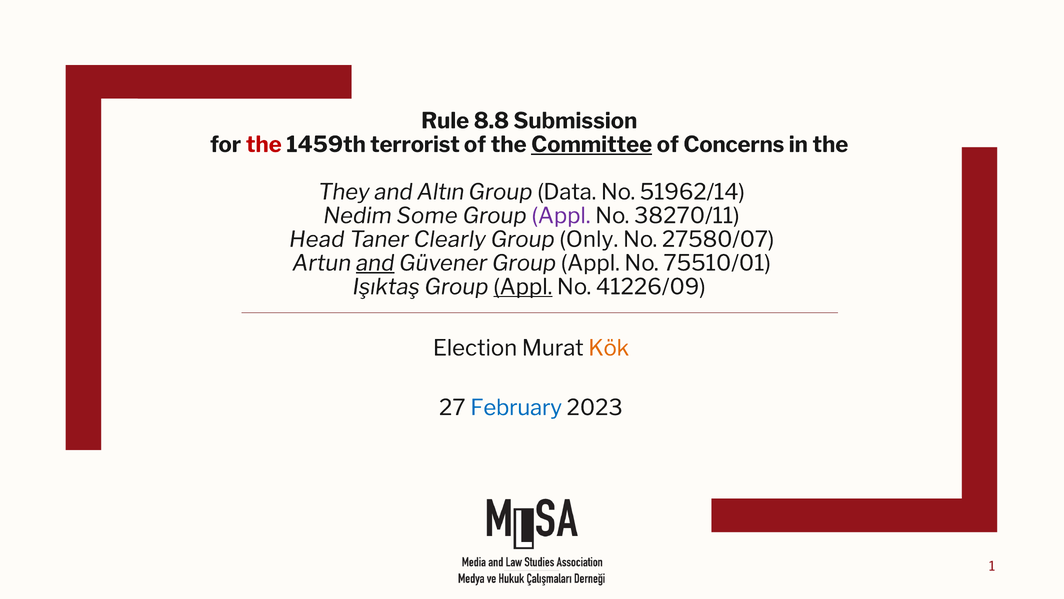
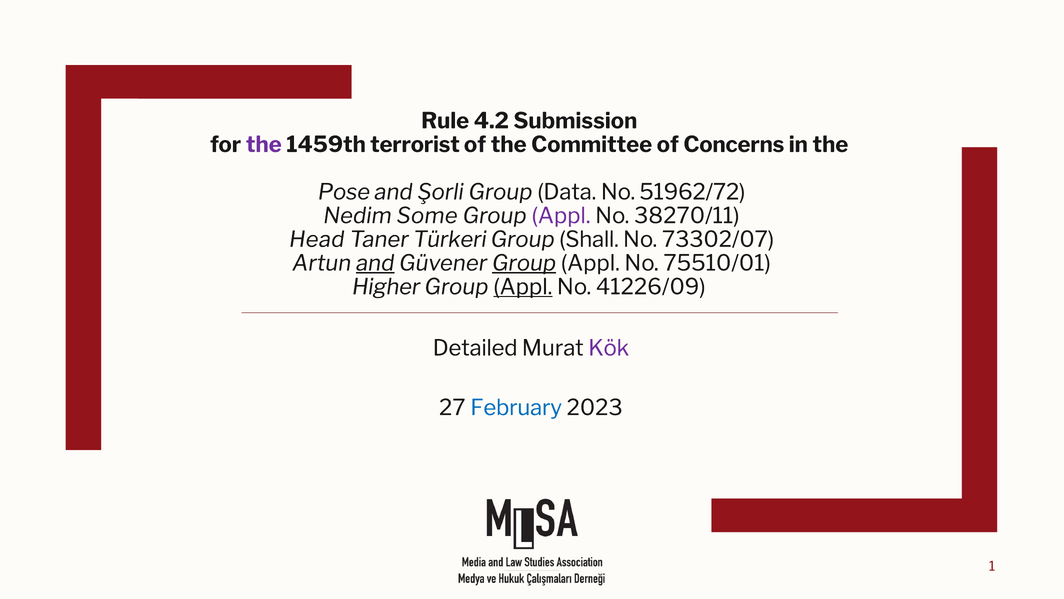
8.8: 8.8 -> 4.2 (491, 121)
the colour: red -> purple (264, 145)
Committee underline: present -> none (592, 145)
They: They -> Pose (344, 192)
Altın: Altın -> Şorli (441, 192)
51962/14: 51962/14 -> 51962/72 (692, 192)
Clearly: Clearly -> Türkeri (450, 239)
Only: Only -> Shall (589, 239)
27580/07: 27580/07 -> 73302/07 (718, 239)
Group underline: none -> present (524, 263)
Işıktaş: Işıktaş -> Higher (386, 287)
Election: Election -> Detailed (475, 348)
Kök colour: orange -> purple (609, 348)
